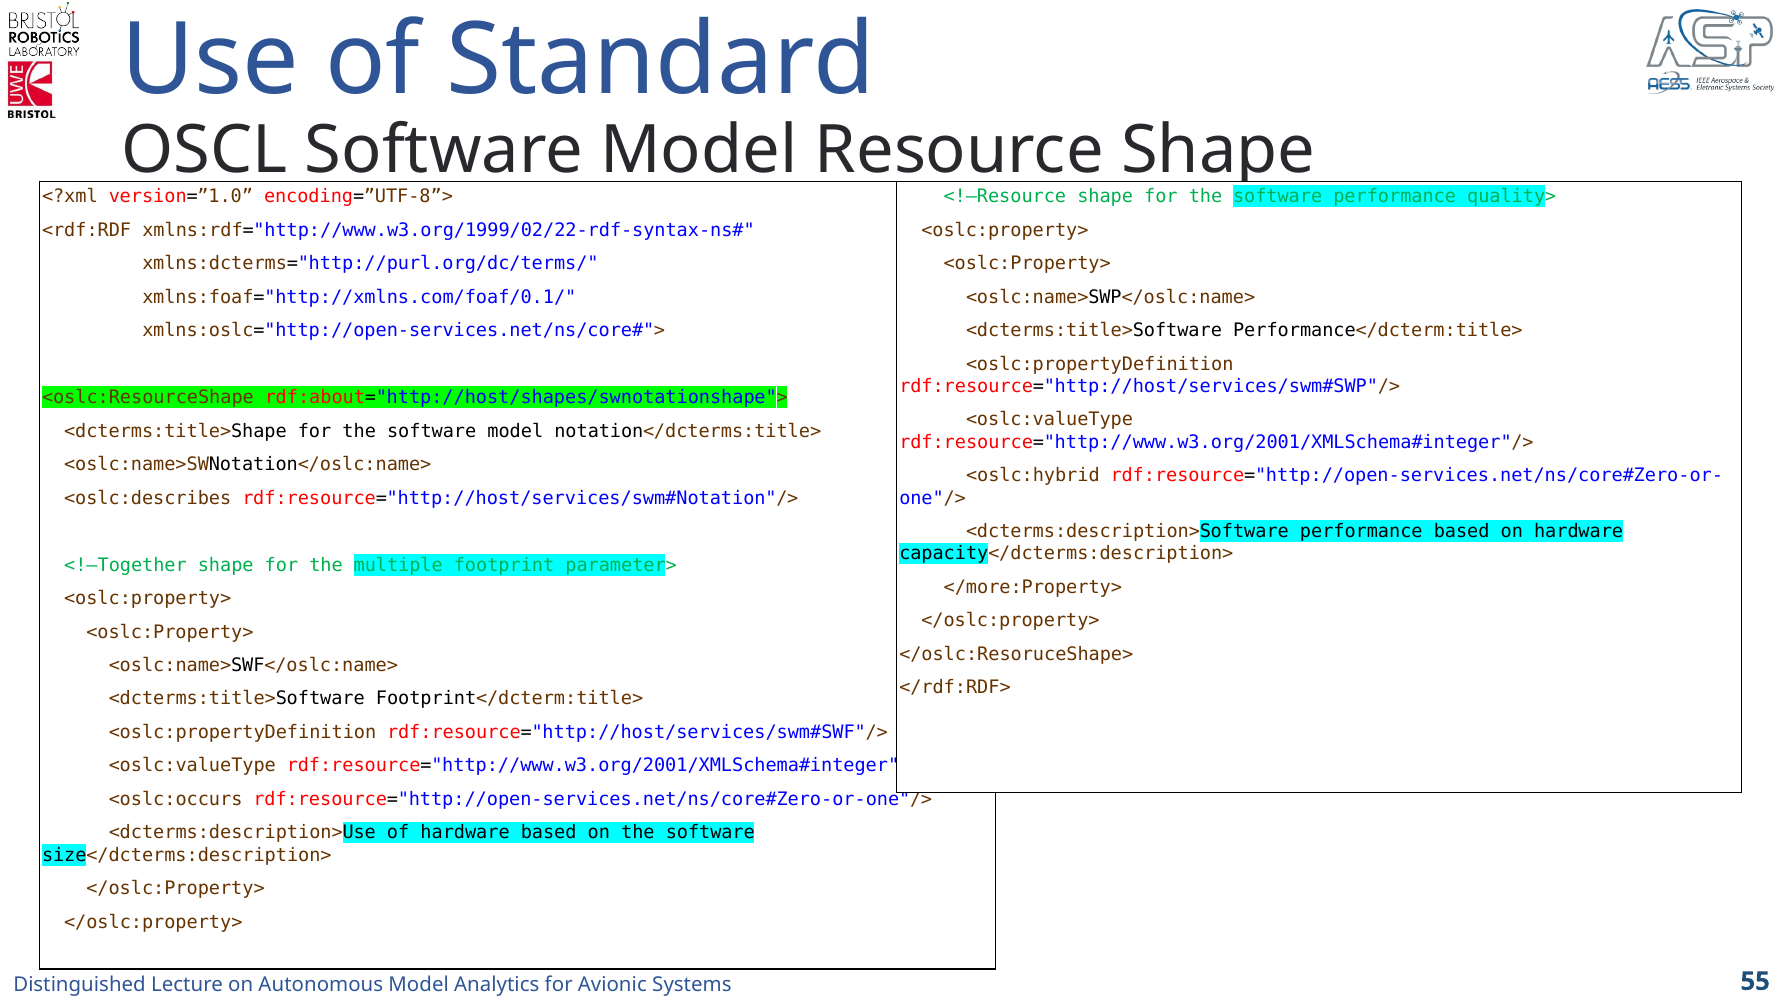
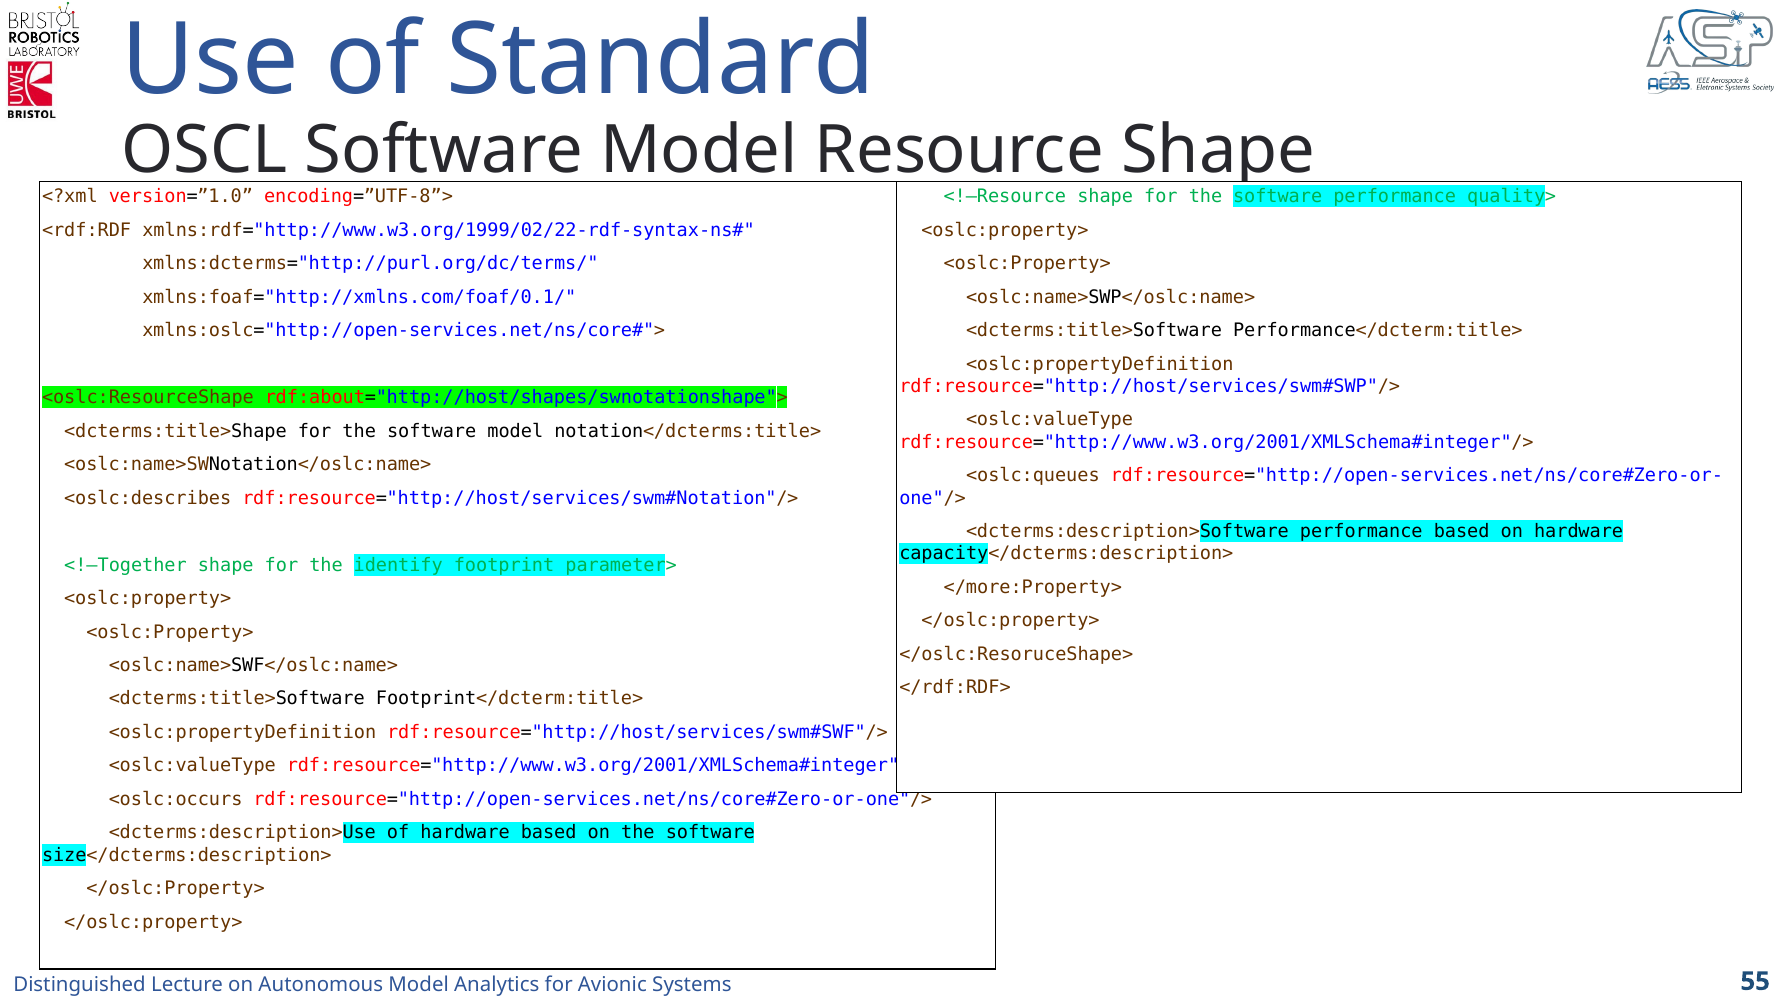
<oslc:hybrid: <oslc:hybrid -> <oslc:queues (1033, 476)
multiple: multiple -> identify (398, 565)
